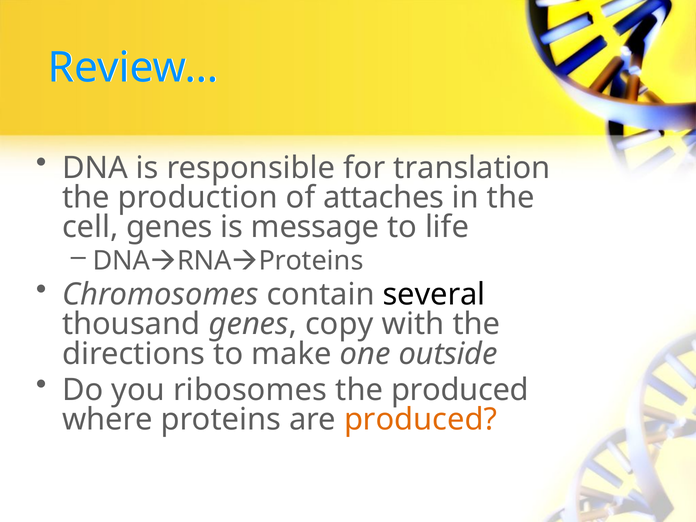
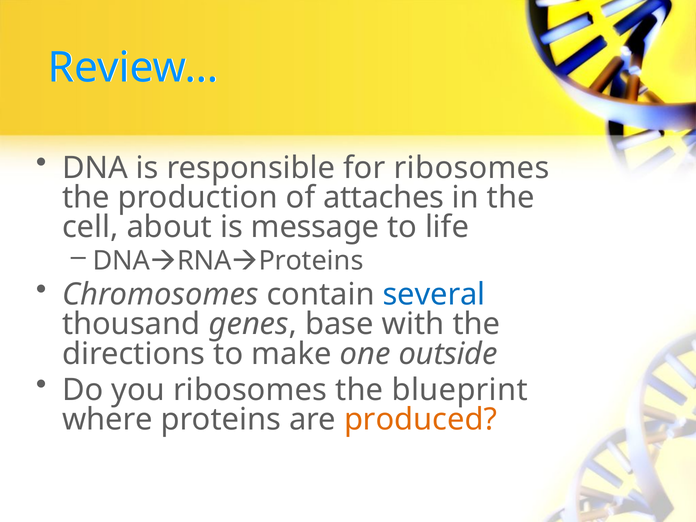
for translation: translation -> ribosomes (472, 168)
cell genes: genes -> about (169, 227)
several colour: black -> blue (434, 295)
copy: copy -> base (339, 324)
the produced: produced -> blueprint (460, 390)
